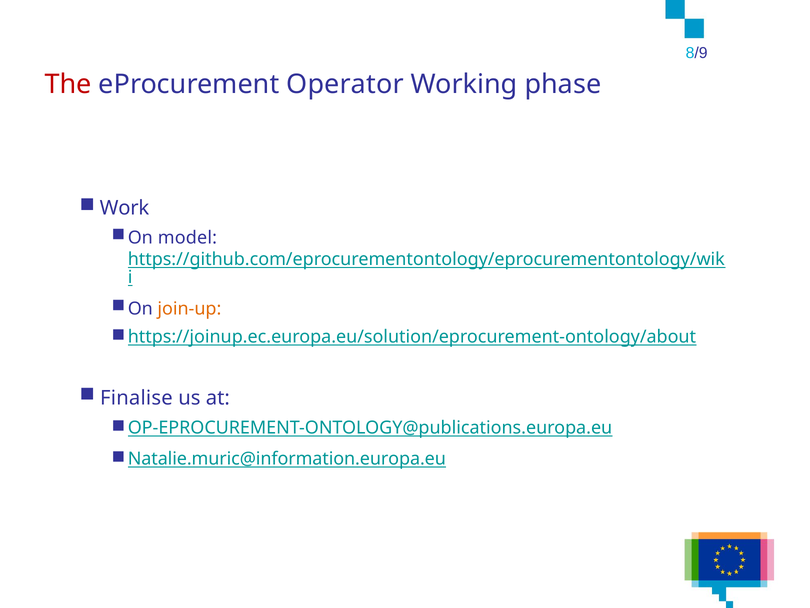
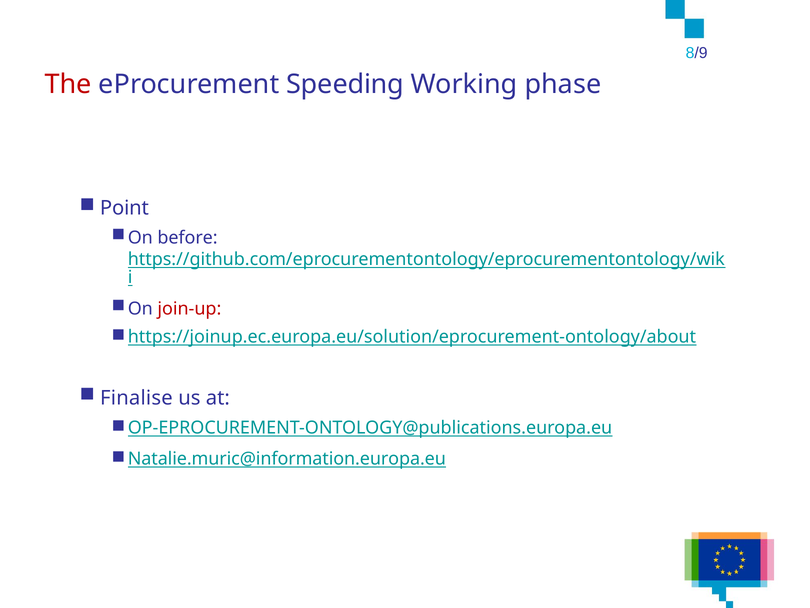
Operator: Operator -> Speeding (345, 84)
Work: Work -> Point (124, 208)
model: model -> before (188, 238)
join-up colour: orange -> red (189, 308)
